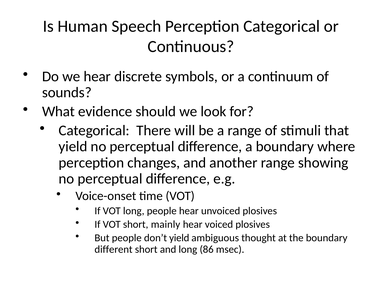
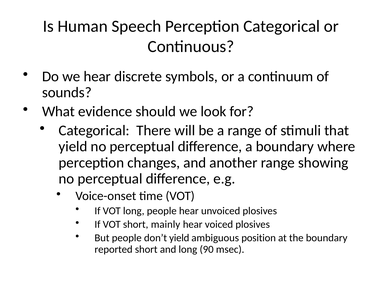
thought: thought -> position (259, 238)
different: different -> reported (114, 250)
86: 86 -> 90 (207, 250)
